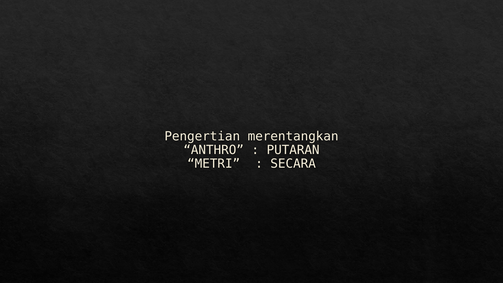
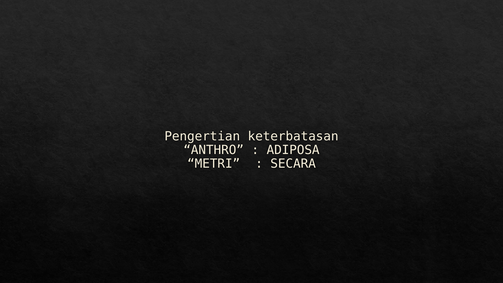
merentangkan: merentangkan -> keterbatasan (293, 136)
PUTARAN: PUTARAN -> ADIPOSA (293, 150)
